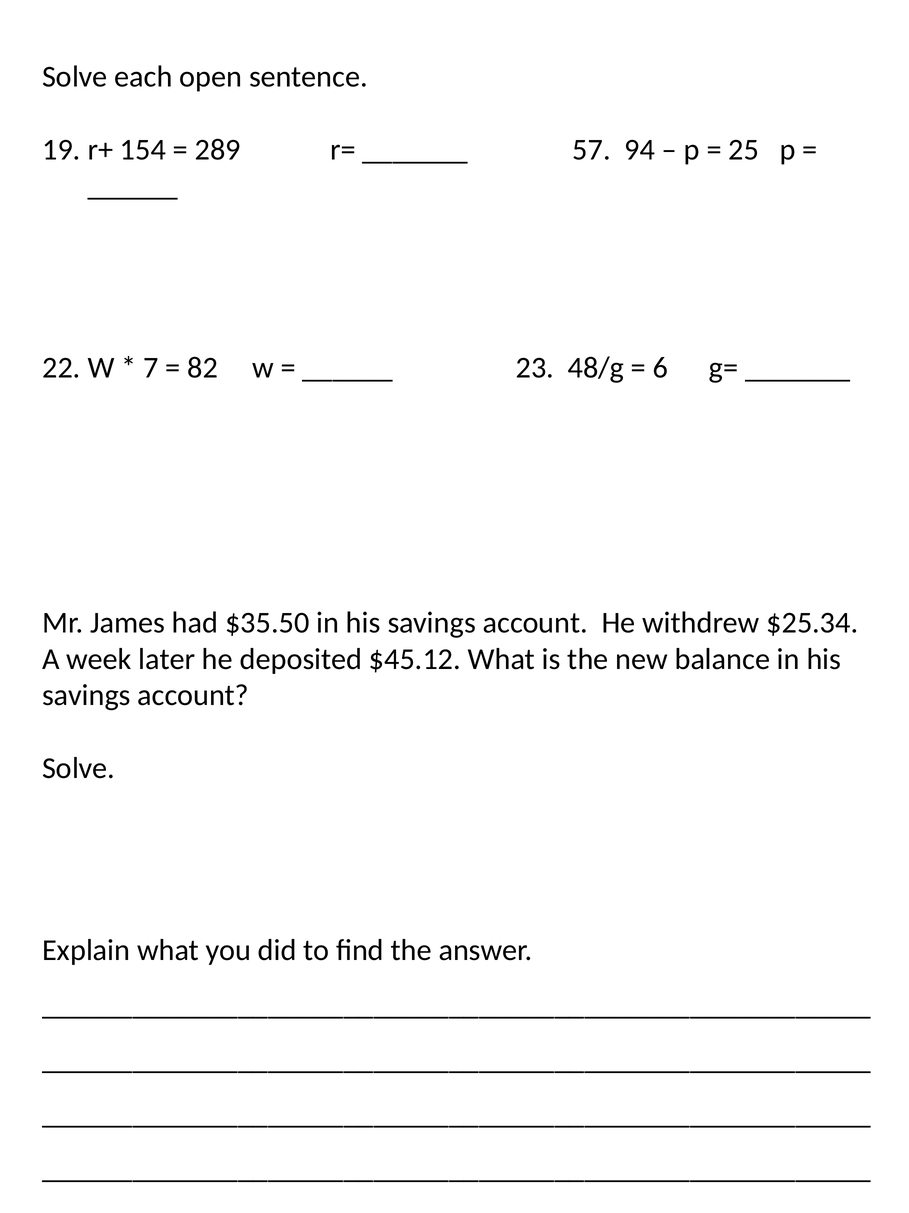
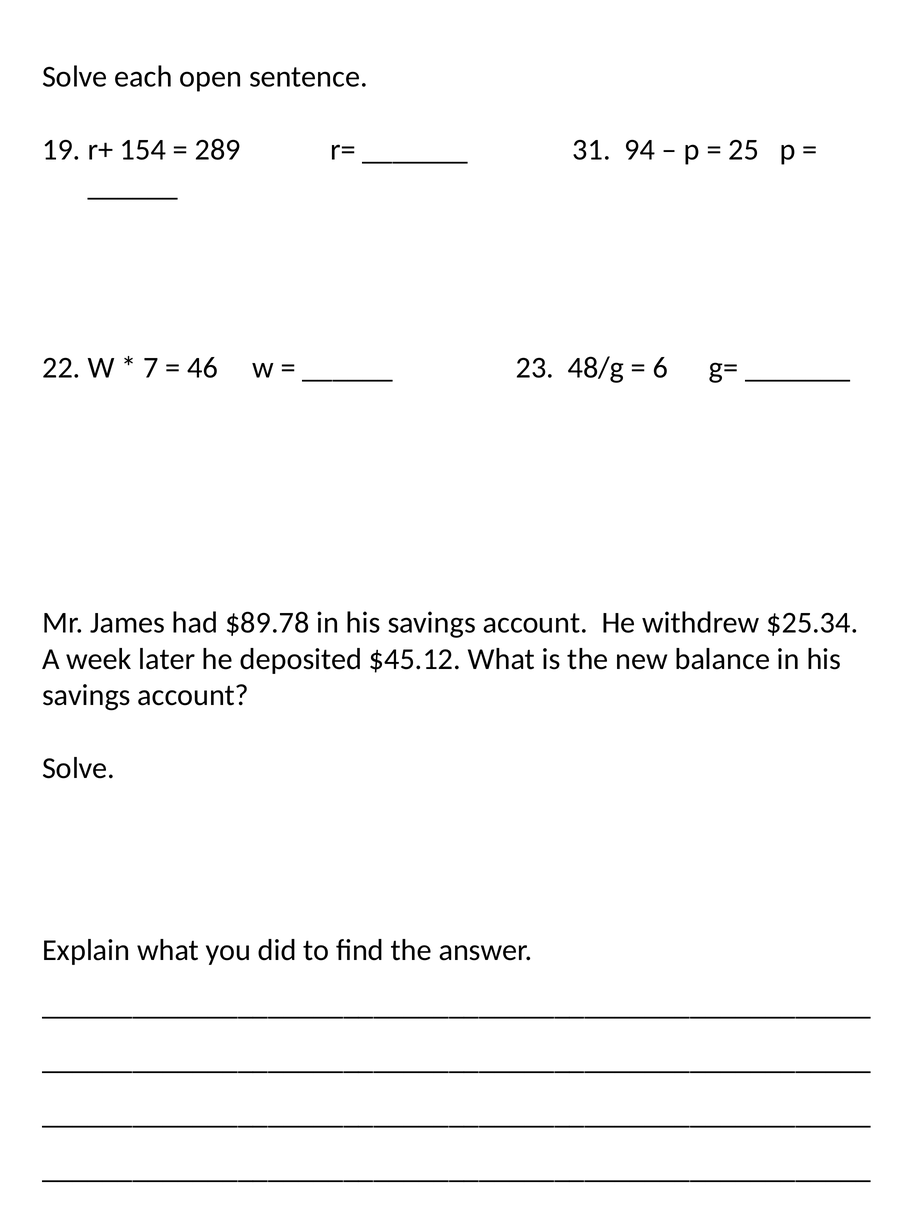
57: 57 -> 31 (592, 149)
82: 82 -> 46 (203, 368)
$35.50: $35.50 -> $89.78 (267, 622)
